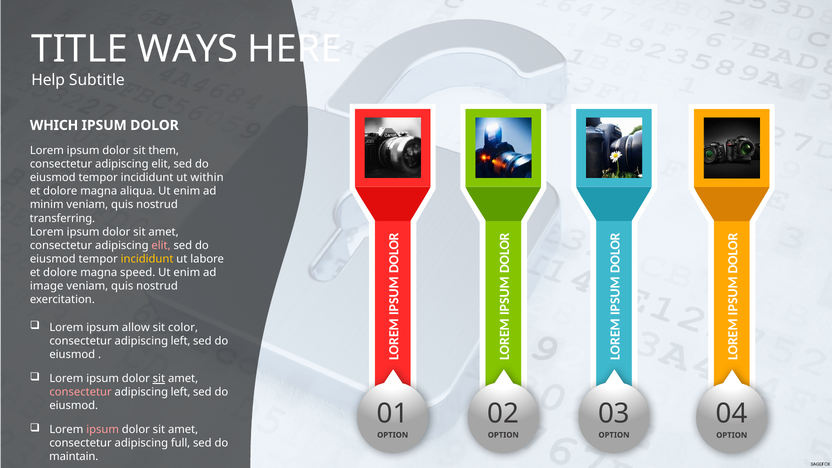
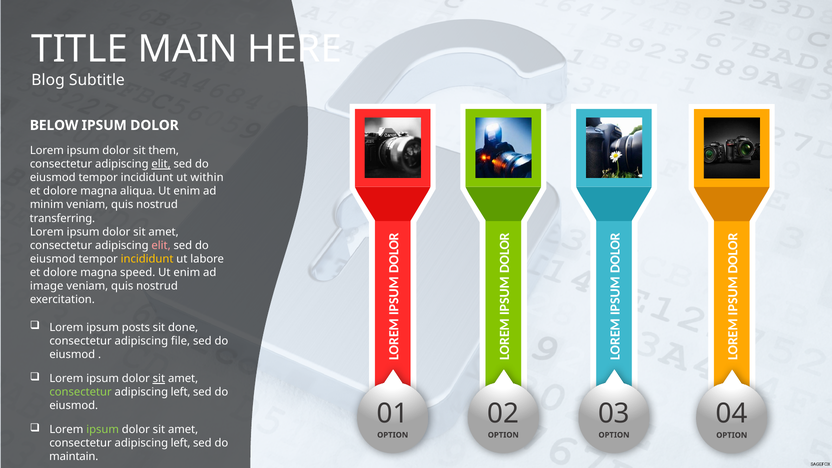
WAYS: WAYS -> MAIN (188, 49)
Help: Help -> Blog (48, 80)
WHICH: WHICH -> BELOW (54, 125)
elit underline: none -> present (161, 164)
allow: allow -> posts (136, 328)
color: color -> done (183, 328)
left: left -> file (181, 341)
consectetur colour: pink -> light green (81, 392)
ipsum colour: pink -> light green (103, 430)
full: full -> left (181, 443)
